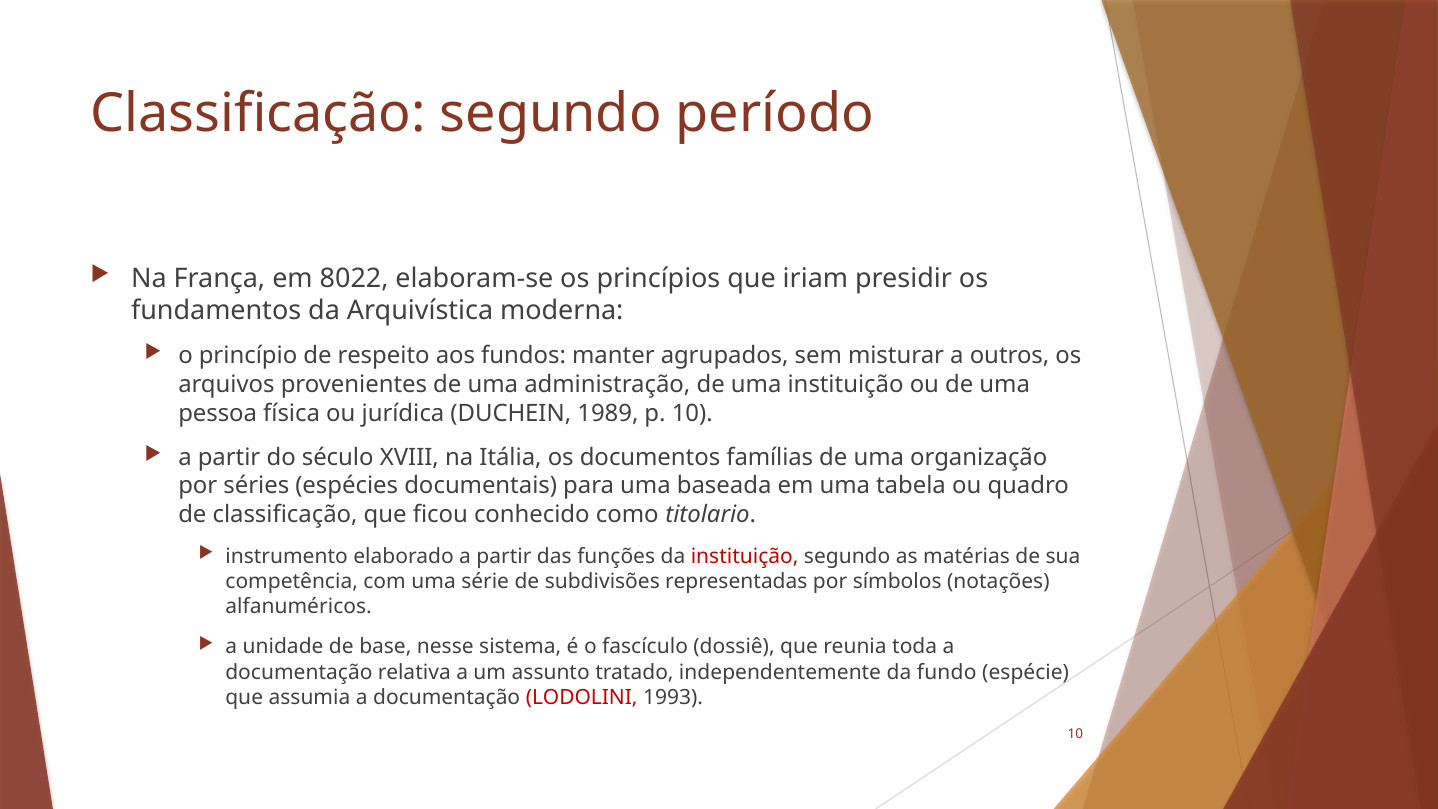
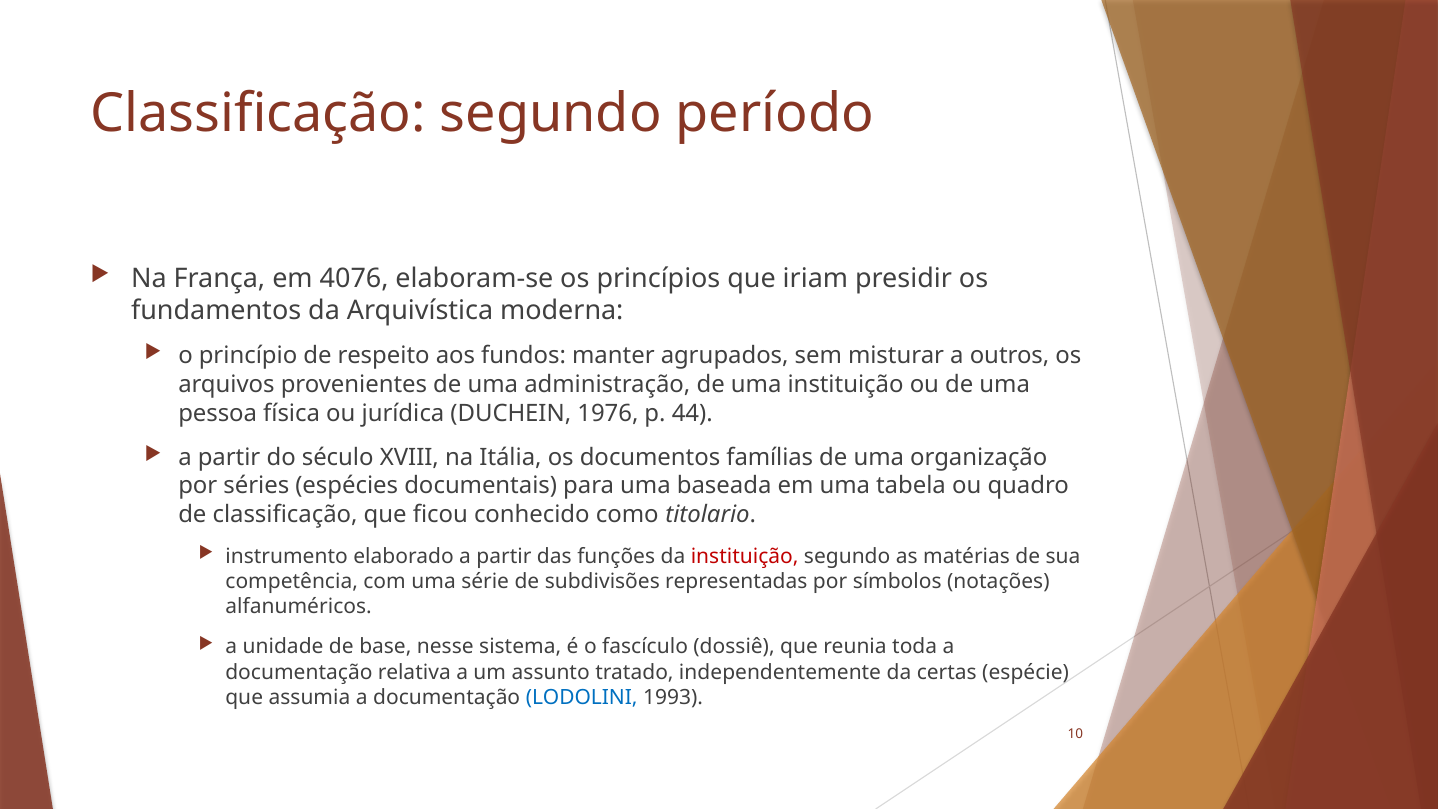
8022: 8022 -> 4076 (354, 278)
1989: 1989 -> 1976 (608, 413)
p 10: 10 -> 44 (692, 413)
fundo: fundo -> certas (947, 672)
LODOLINI colour: red -> blue (582, 697)
